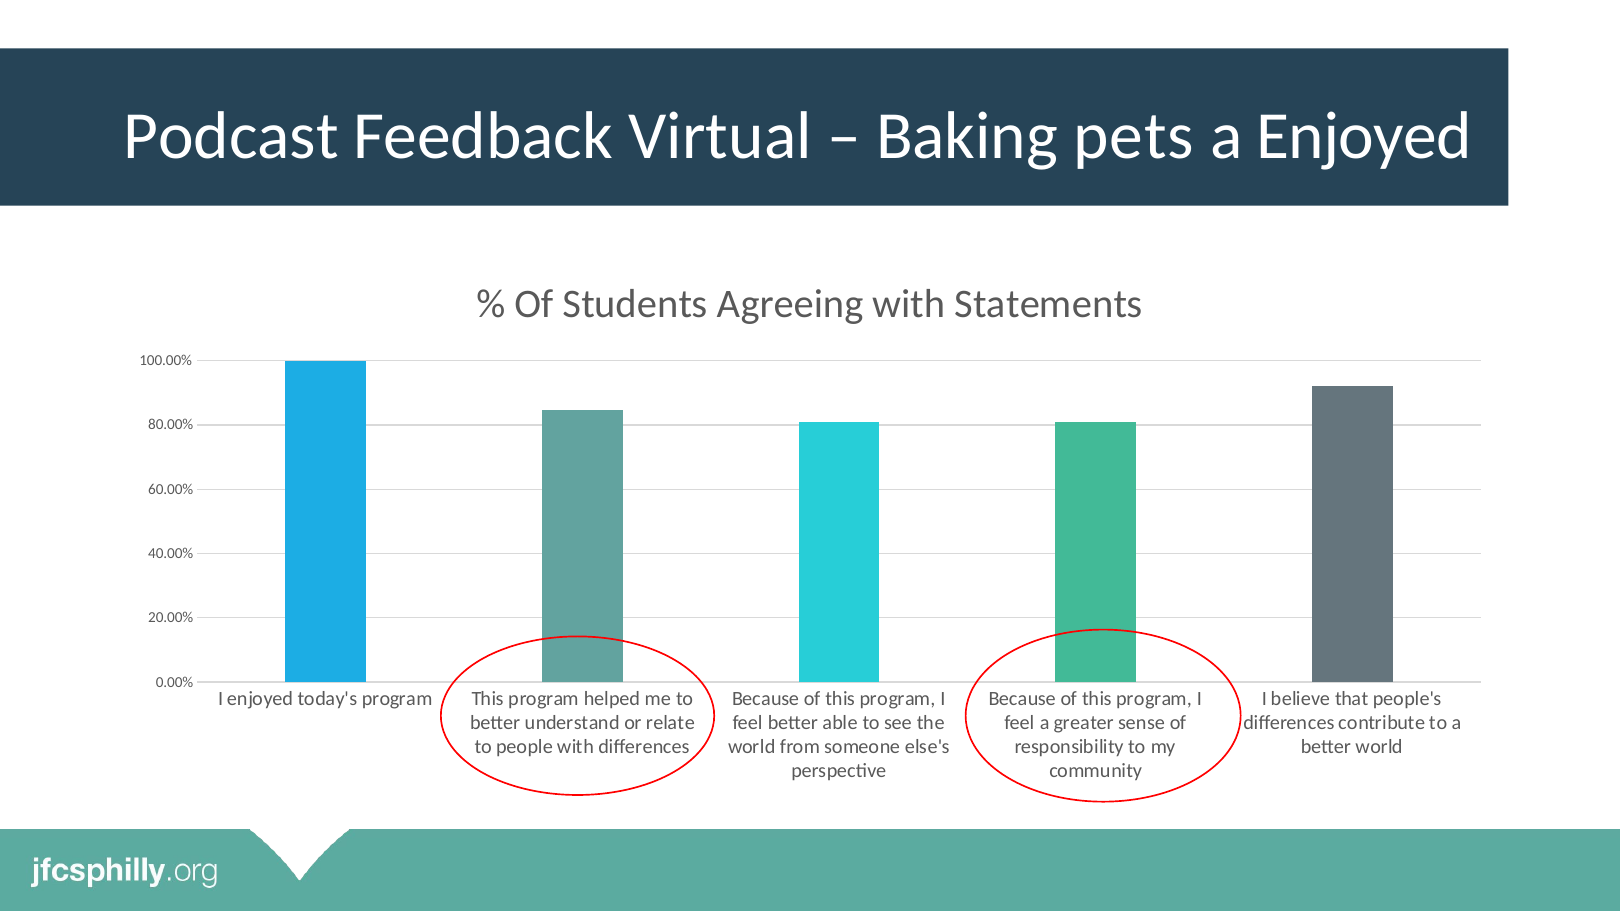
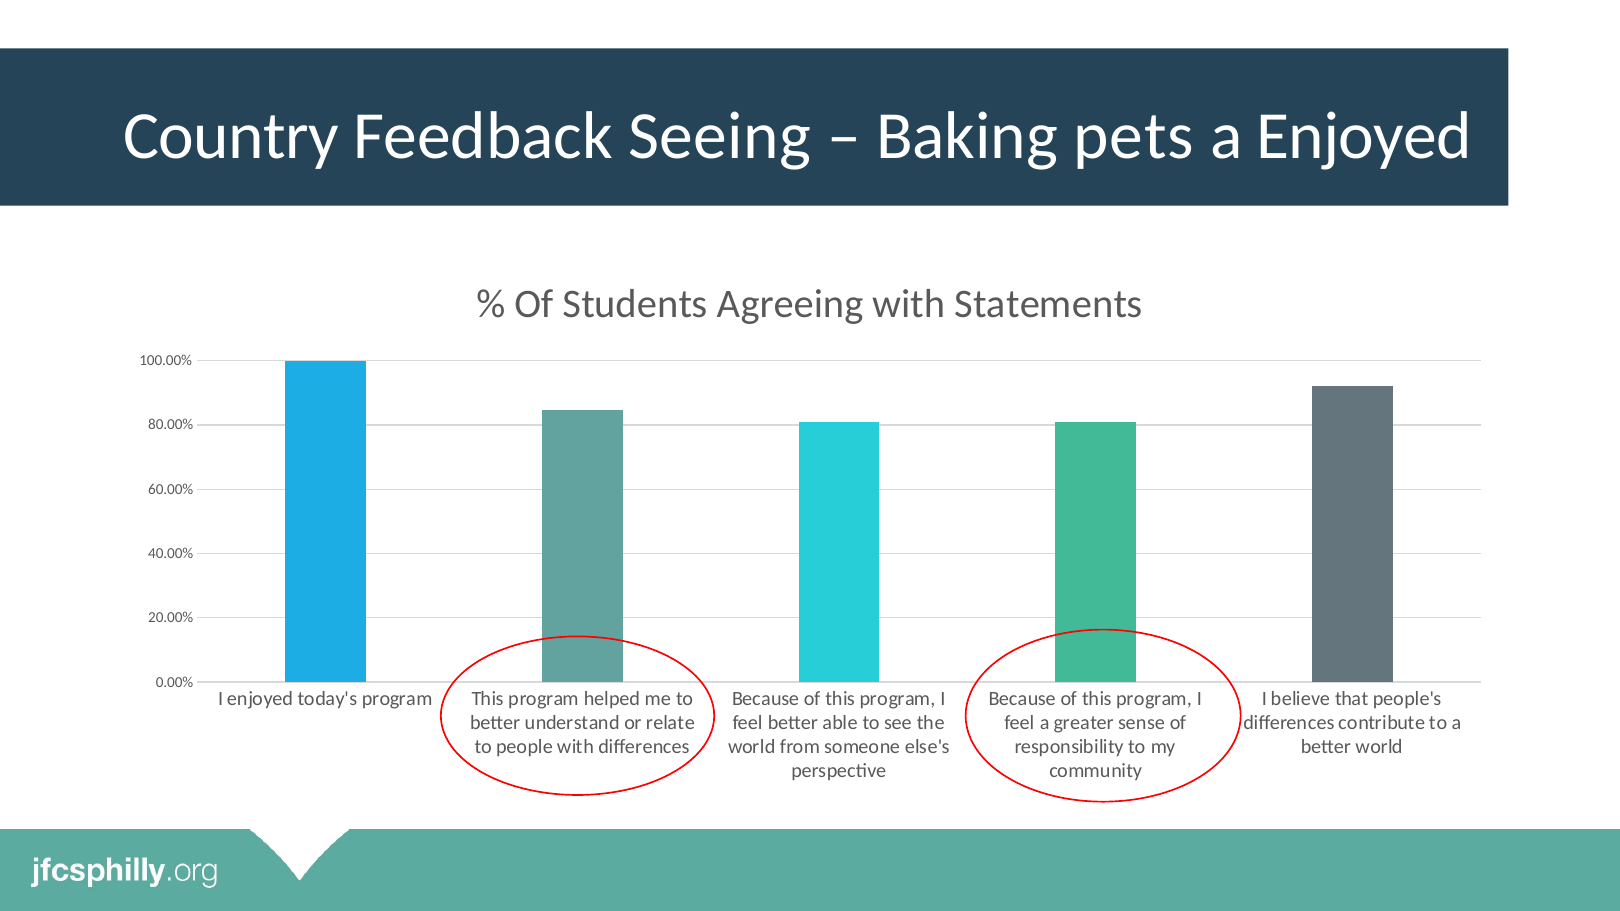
Podcast: Podcast -> Country (231, 136)
Virtual: Virtual -> Seeing (720, 136)
